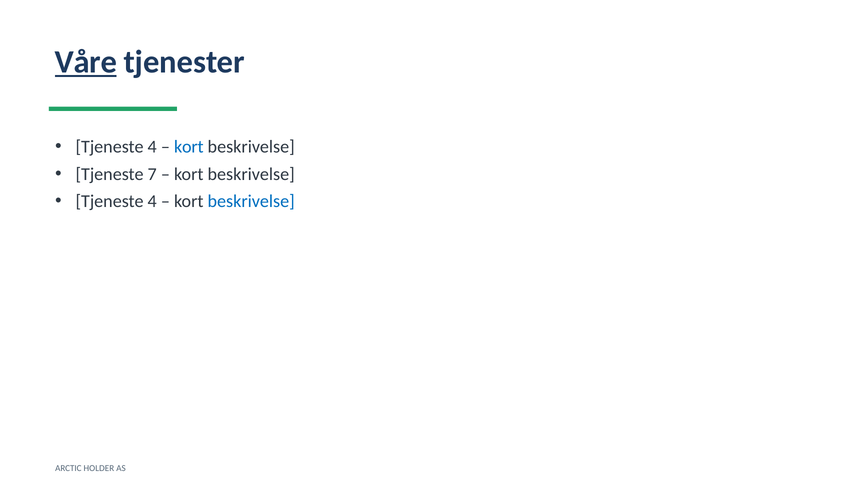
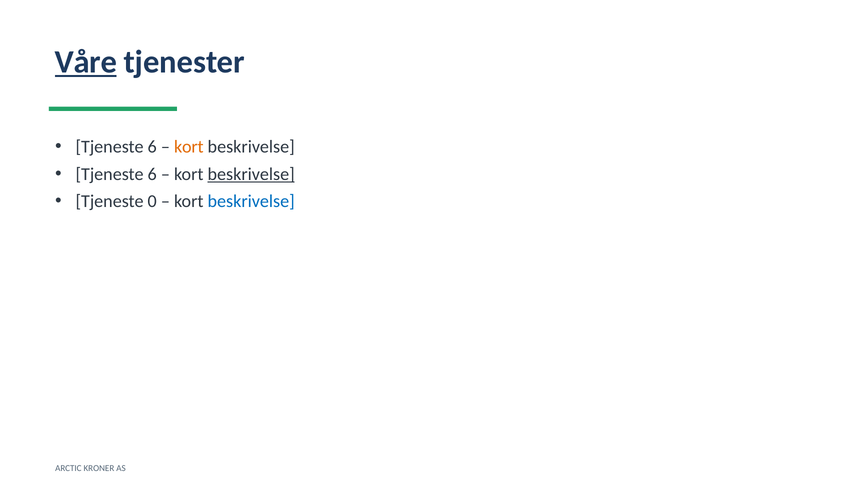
4: 4 -> 6 (152, 147)
kort colour: blue -> orange (189, 147)
7: 7 -> 6 (152, 174)
beskrivelse underline: none -> present (251, 174)
4: 4 -> 0 (152, 201)
HOLDER: HOLDER -> KRONER (99, 468)
